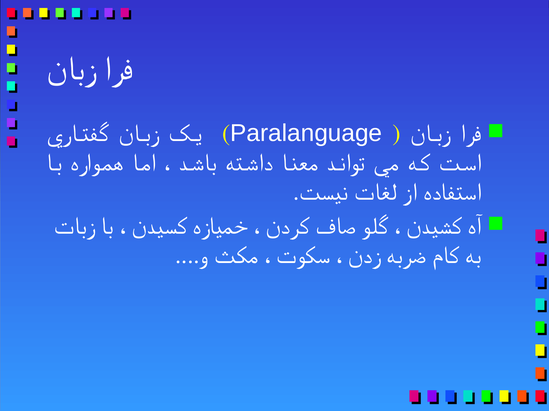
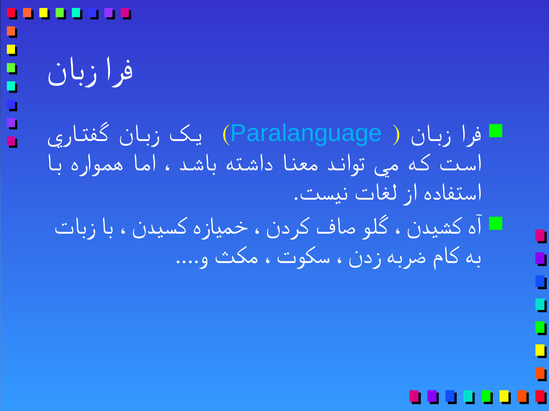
Paralanguage colour: white -> light blue (306, 133)
